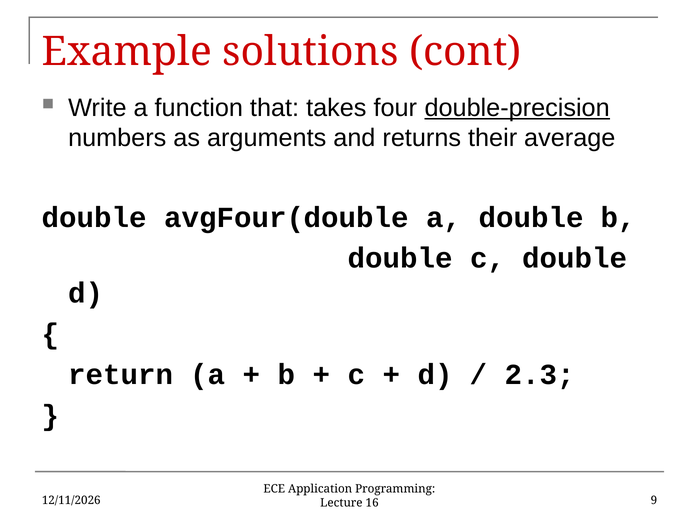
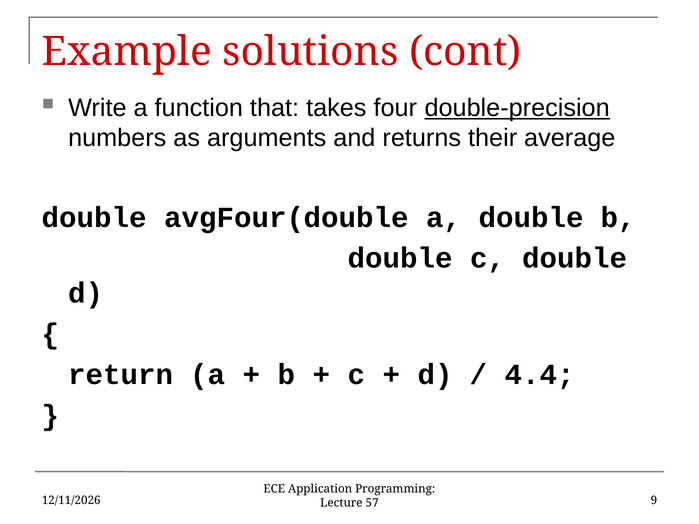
2.3: 2.3 -> 4.4 (540, 375)
16: 16 -> 57 (372, 503)
